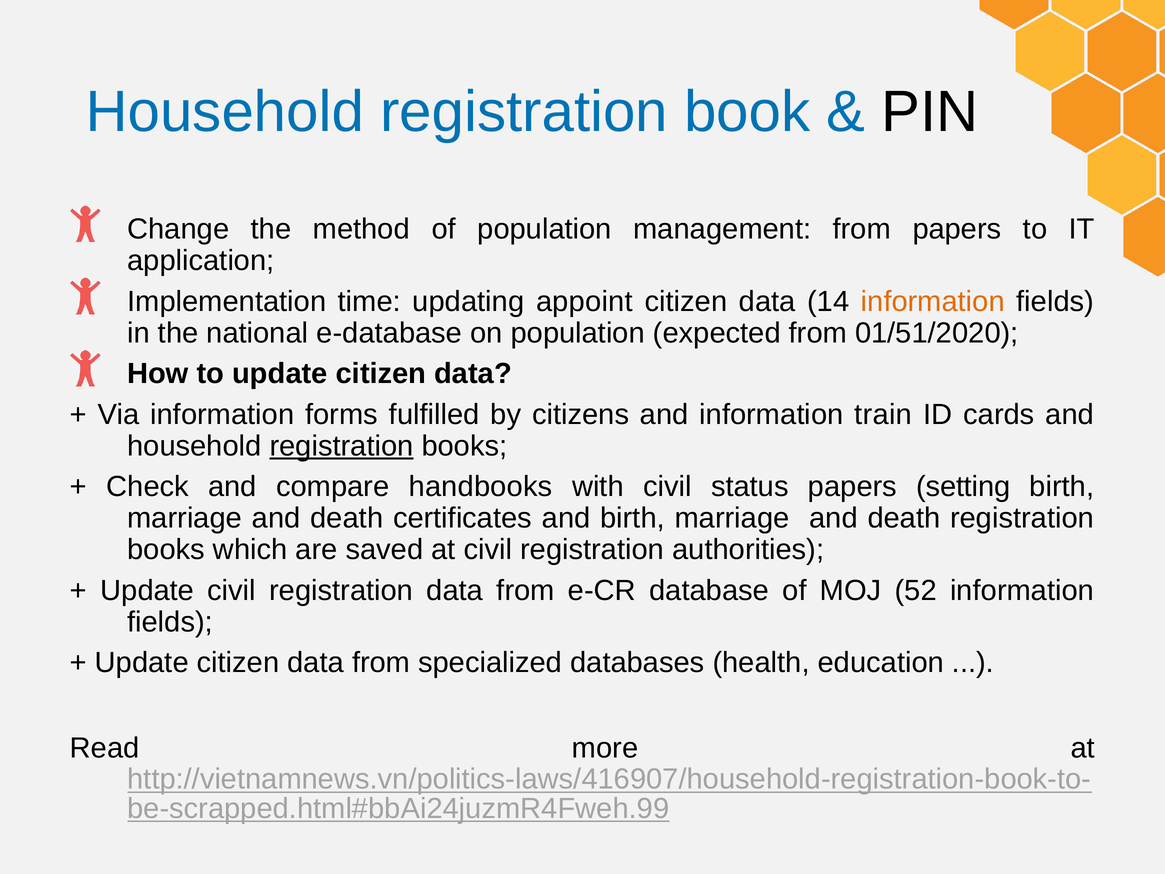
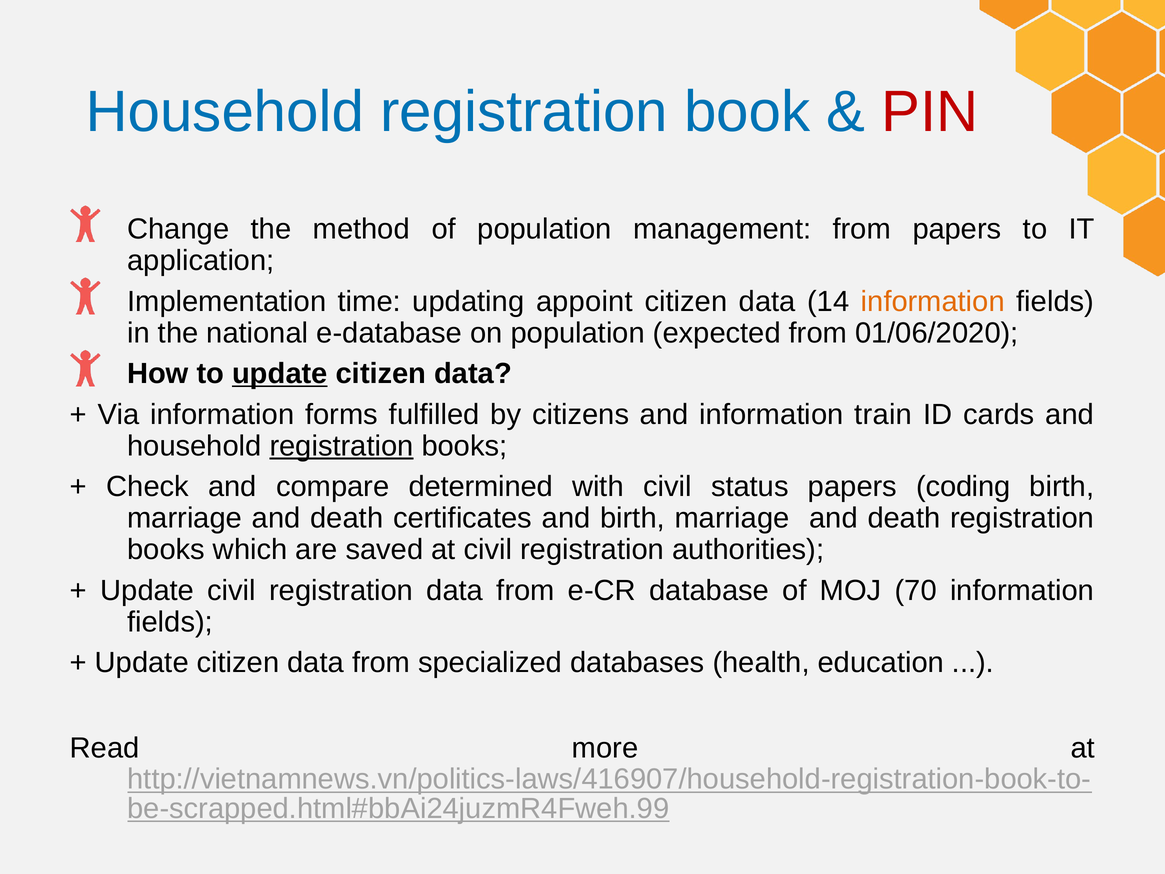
PIN colour: black -> red (930, 112)
01/51/2020: 01/51/2020 -> 01/06/2020 (937, 333)
update underline: none -> present (280, 374)
handbooks: handbooks -> determined (481, 487)
setting: setting -> coding (963, 487)
52: 52 -> 70 (916, 590)
